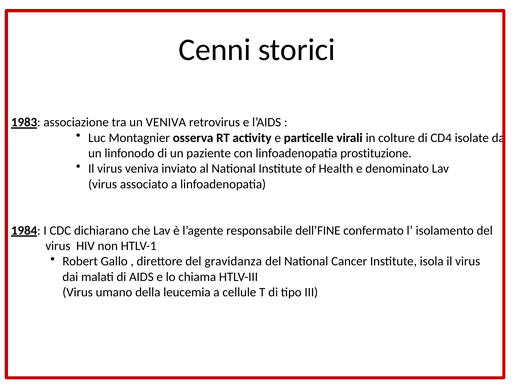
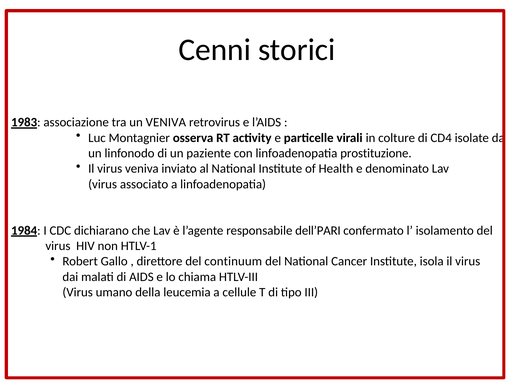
dell’FINE: dell’FINE -> dell’PARI (318, 230)
gravidanza: gravidanza -> continuum (233, 261)
